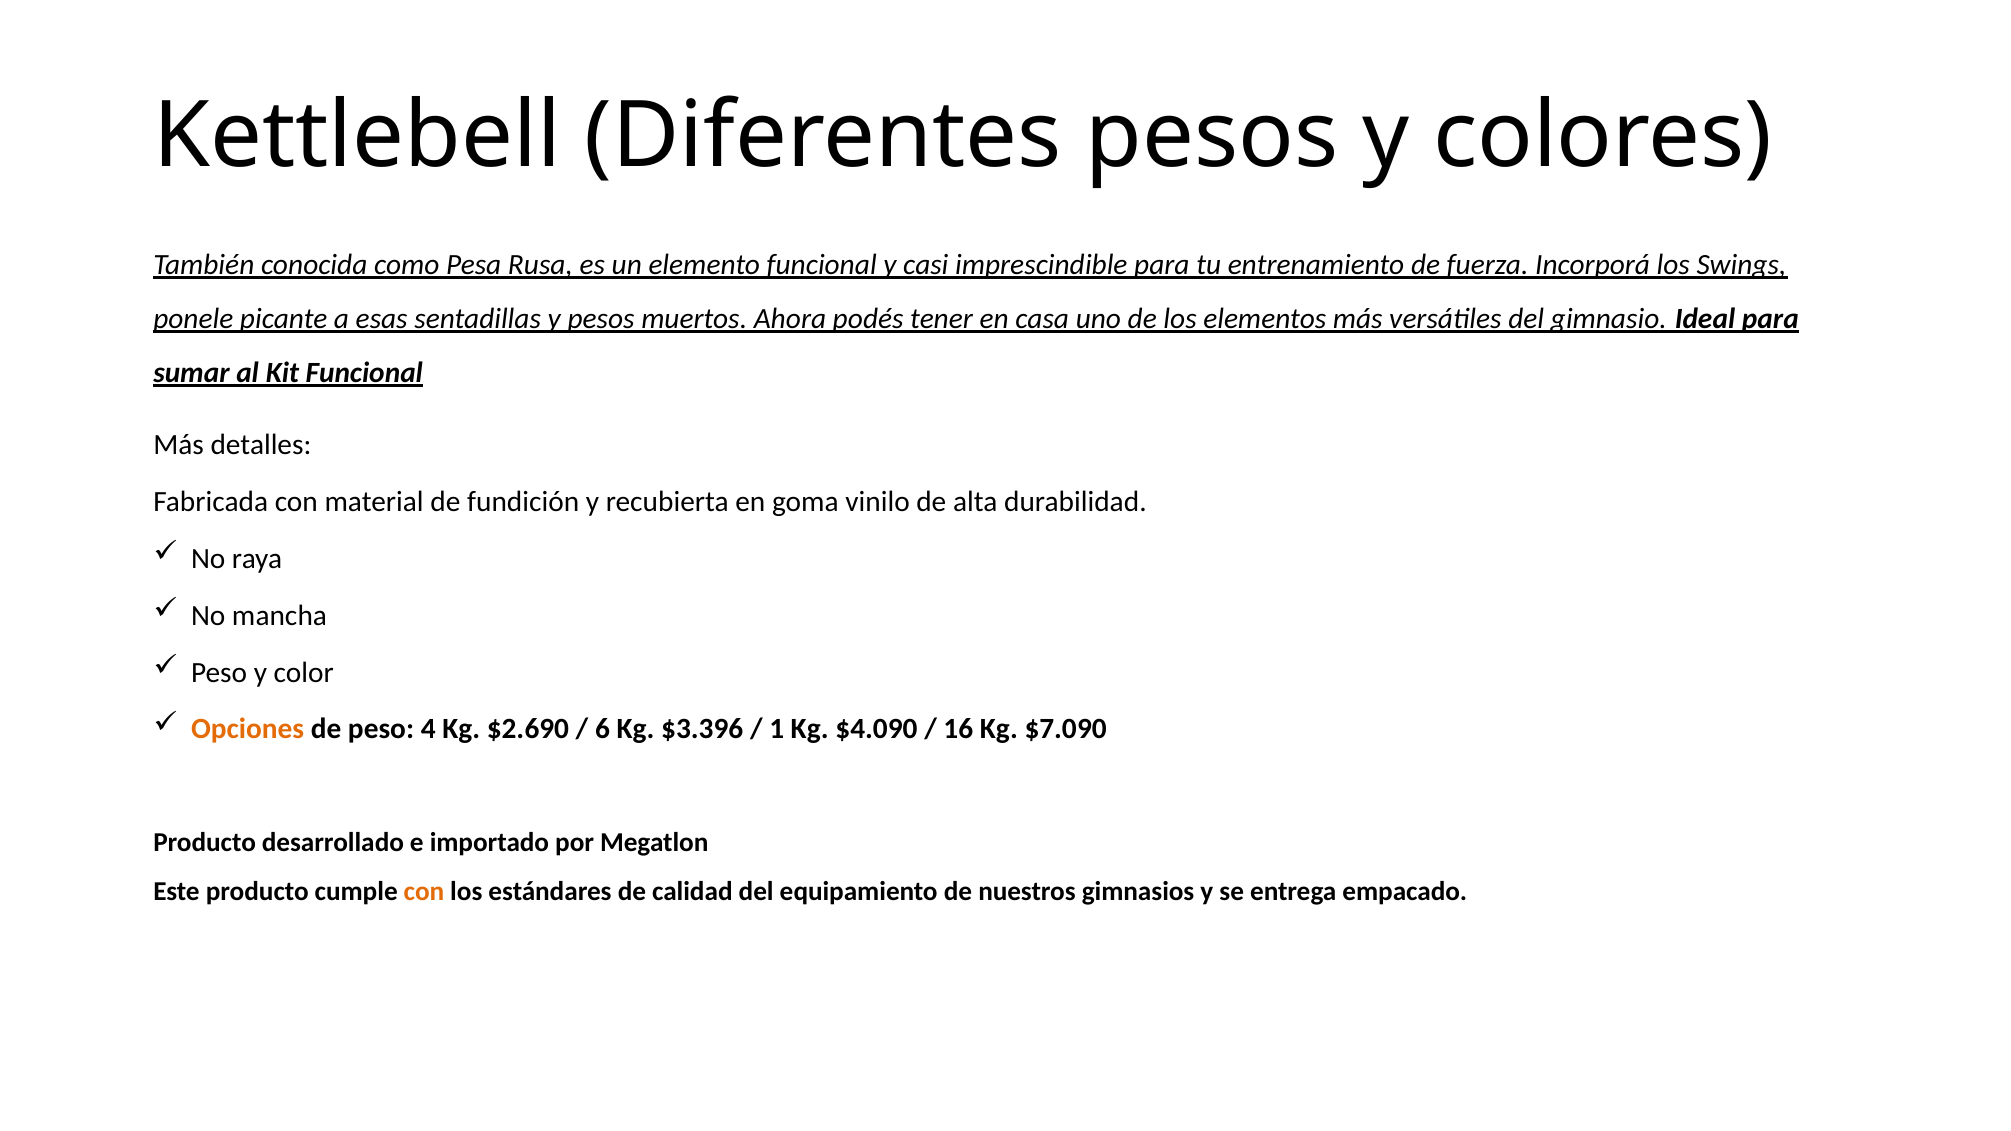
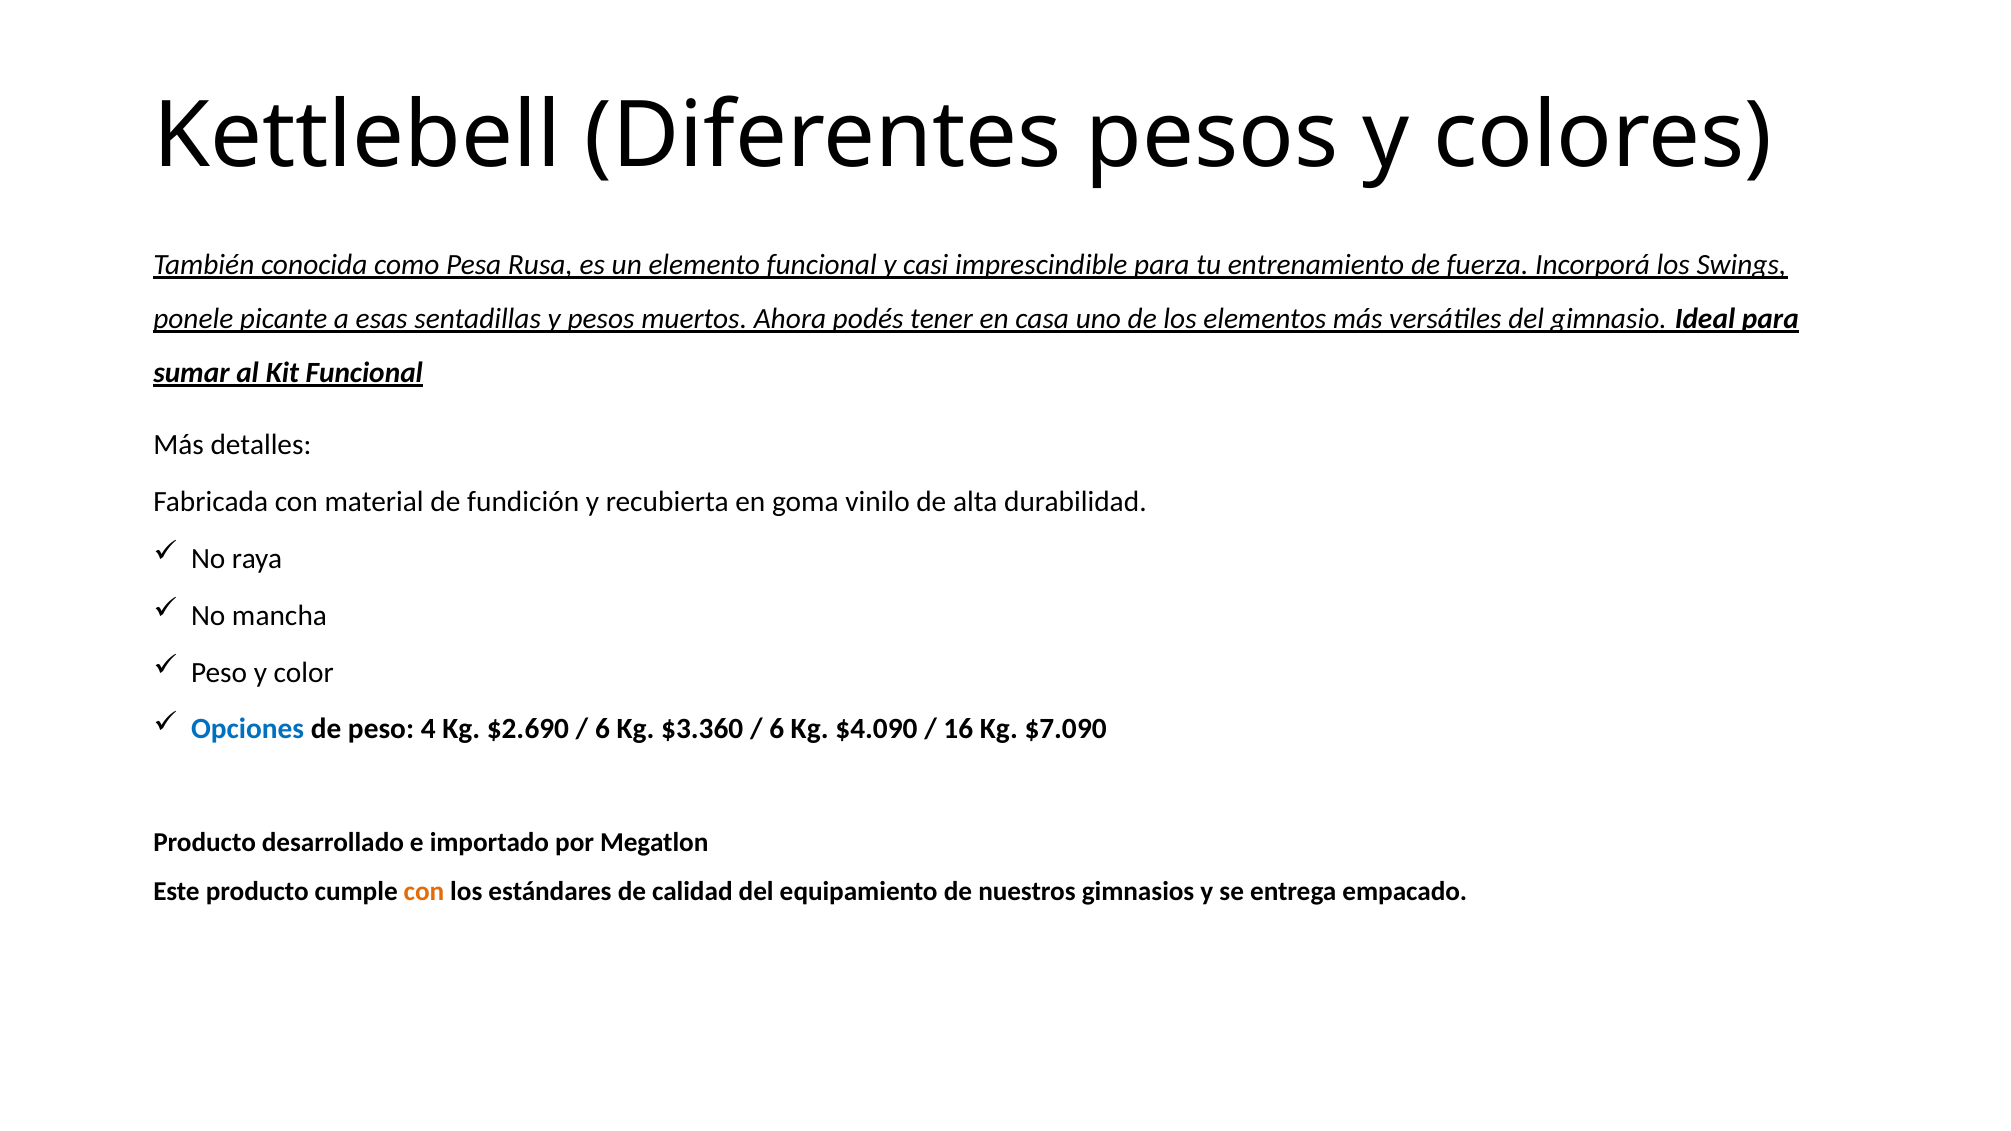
Opciones colour: orange -> blue (248, 729)
$3.396: $3.396 -> $3.360 (702, 729)
1: 1 -> 6 (777, 729)
